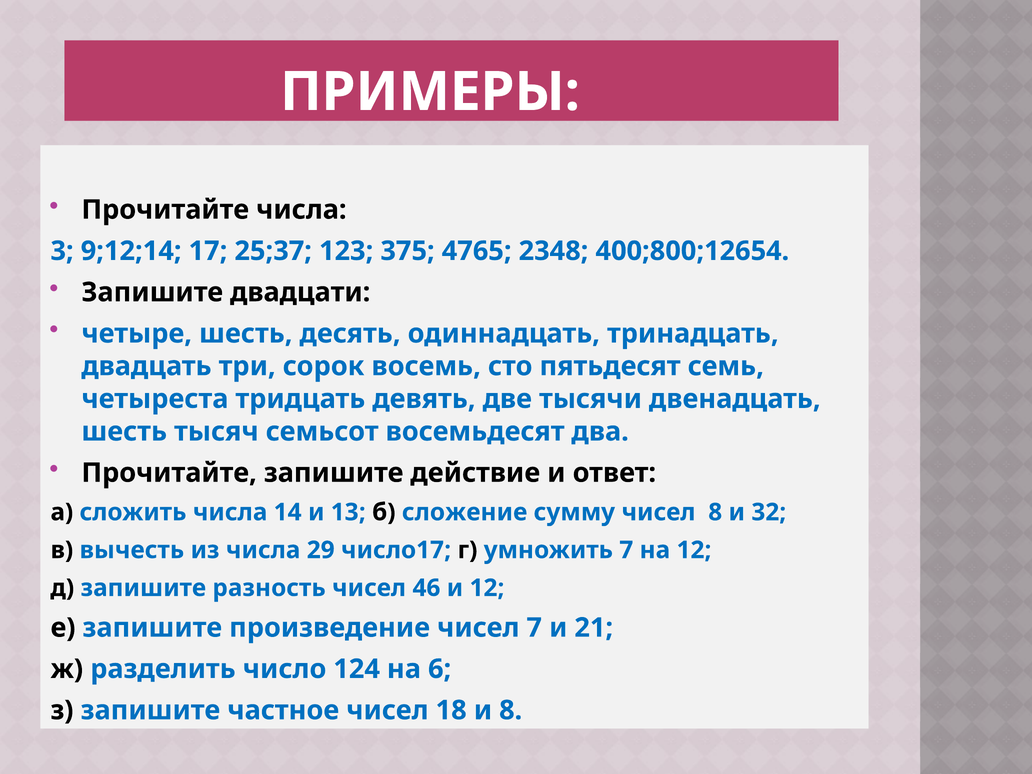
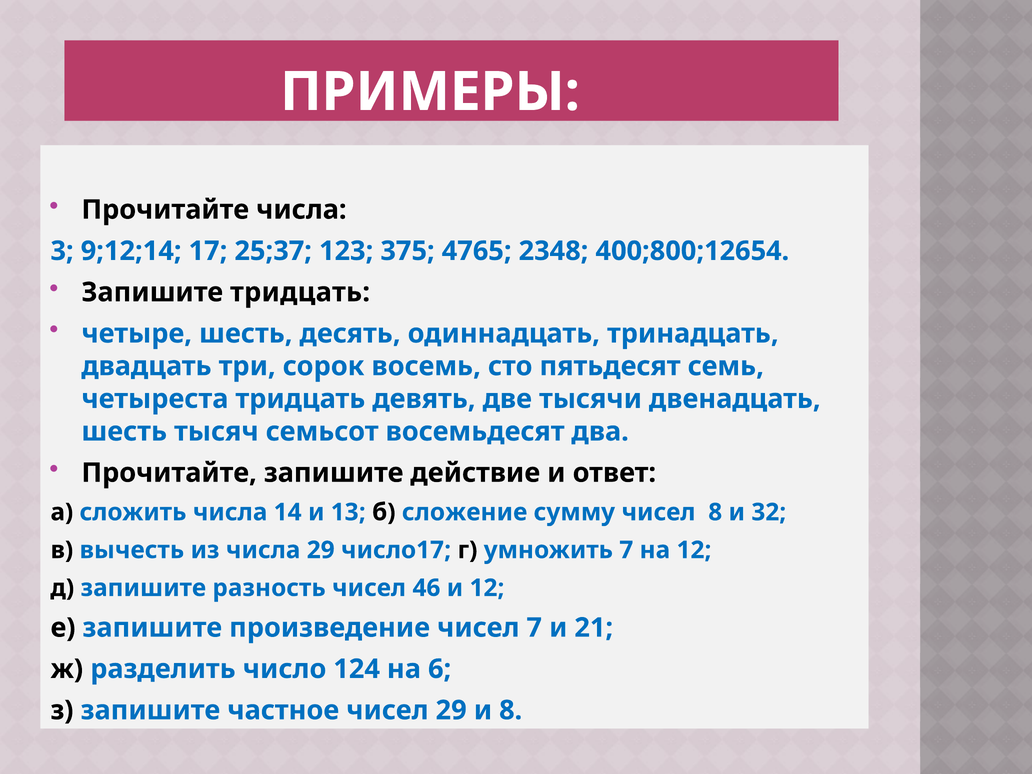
Запишите двадцати: двадцати -> тридцать (300, 292)
чисел 18: 18 -> 29 (451, 710)
